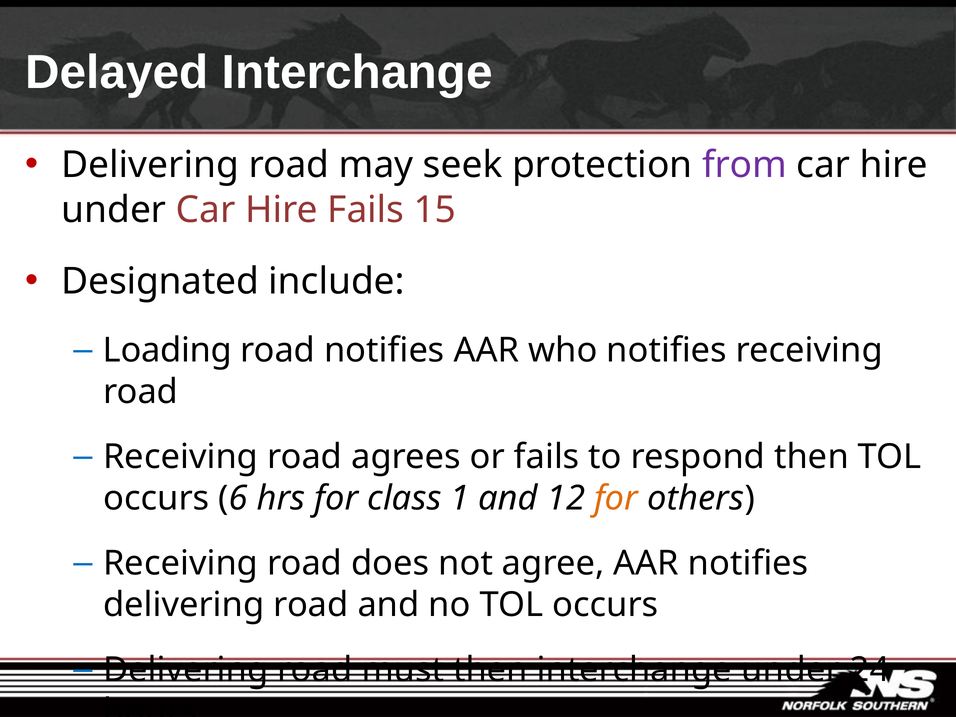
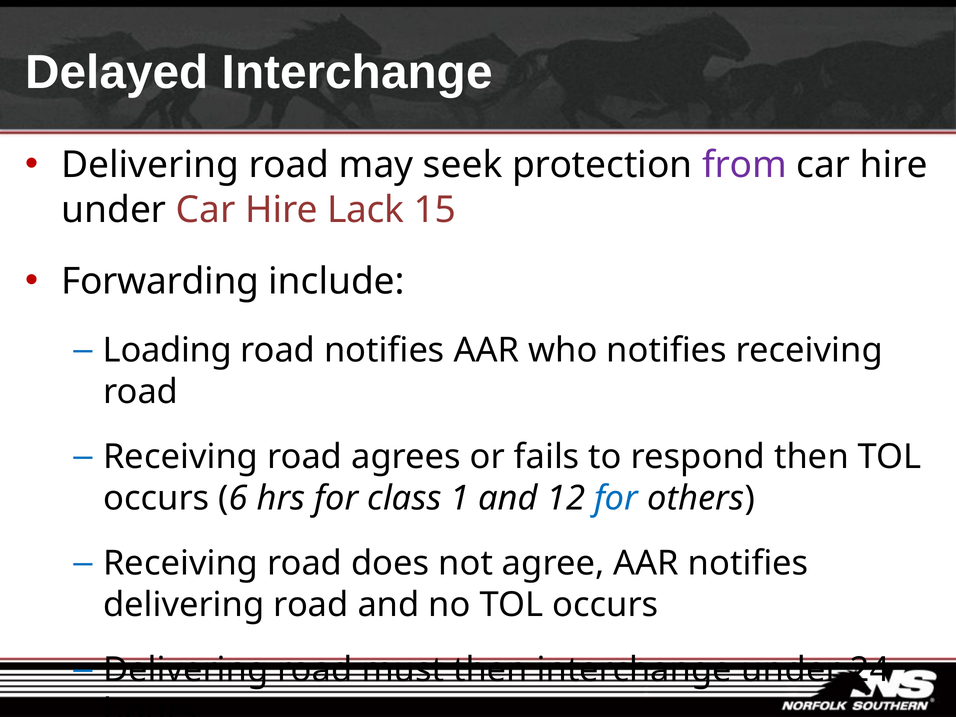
Hire Fails: Fails -> Lack (366, 210)
Designated: Designated -> Forwarding (160, 281)
for colour: orange -> blue (616, 498)
